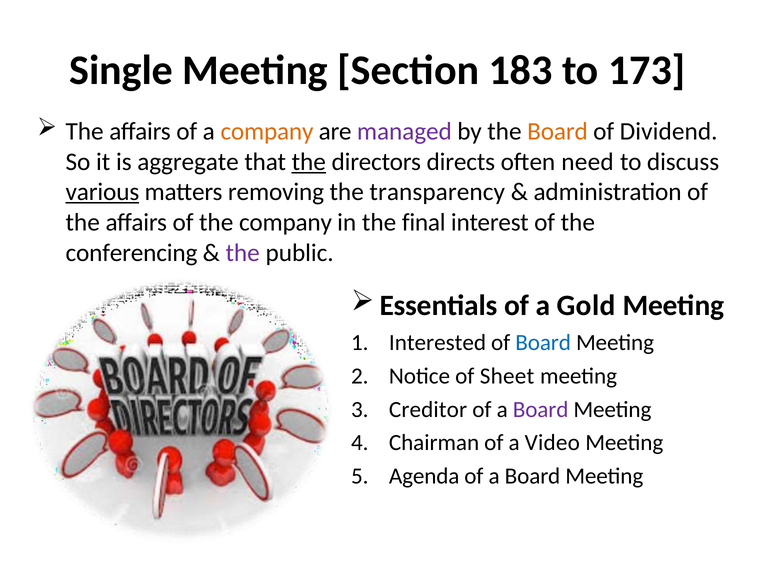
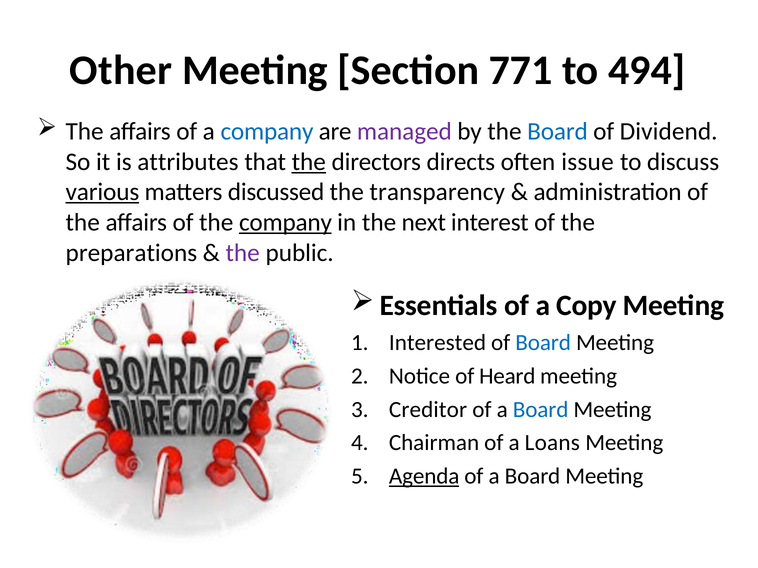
Single: Single -> Other (121, 70)
183: 183 -> 771 (521, 70)
173: 173 -> 494 (647, 70)
company colour: orange -> blue (267, 132)
Board colour: orange -> blue (558, 132)
aggregate: aggregate -> attributes (188, 162)
need: need -> issue (588, 162)
removing: removing -> discussed (276, 192)
company underline: none -> present (285, 223)
final: final -> next (424, 223)
conferencing: conferencing -> preparations (131, 253)
Gold: Gold -> Copy (586, 306)
Sheet: Sheet -> Heard (507, 376)
Board colour: purple -> blue (541, 410)
Video: Video -> Loans (552, 443)
Agenda underline: none -> present (424, 477)
